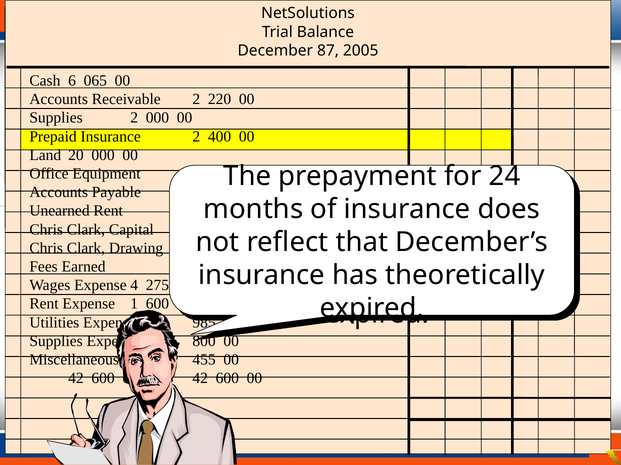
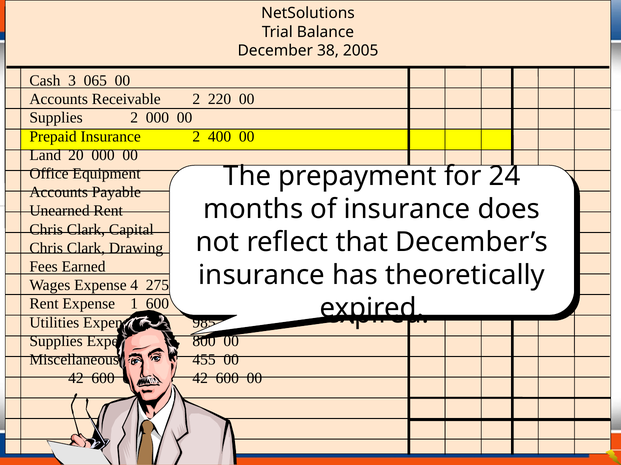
87: 87 -> 38 (328, 51)
6: 6 -> 3 (72, 81)
